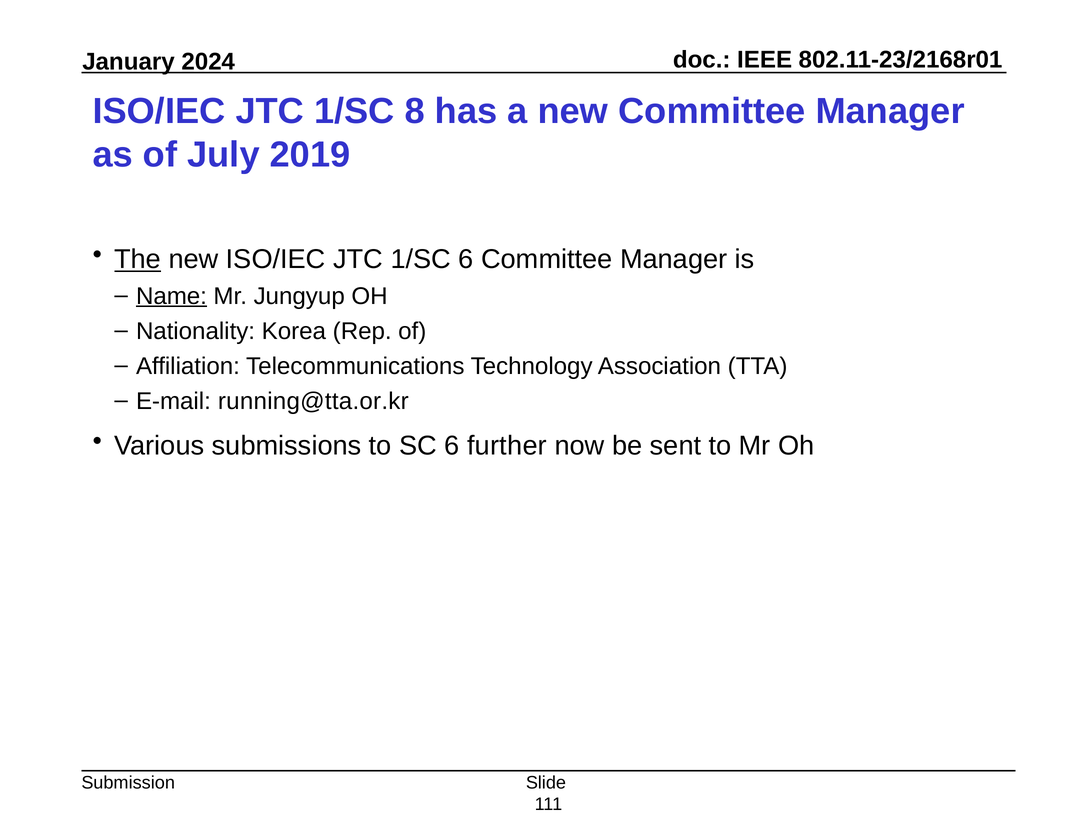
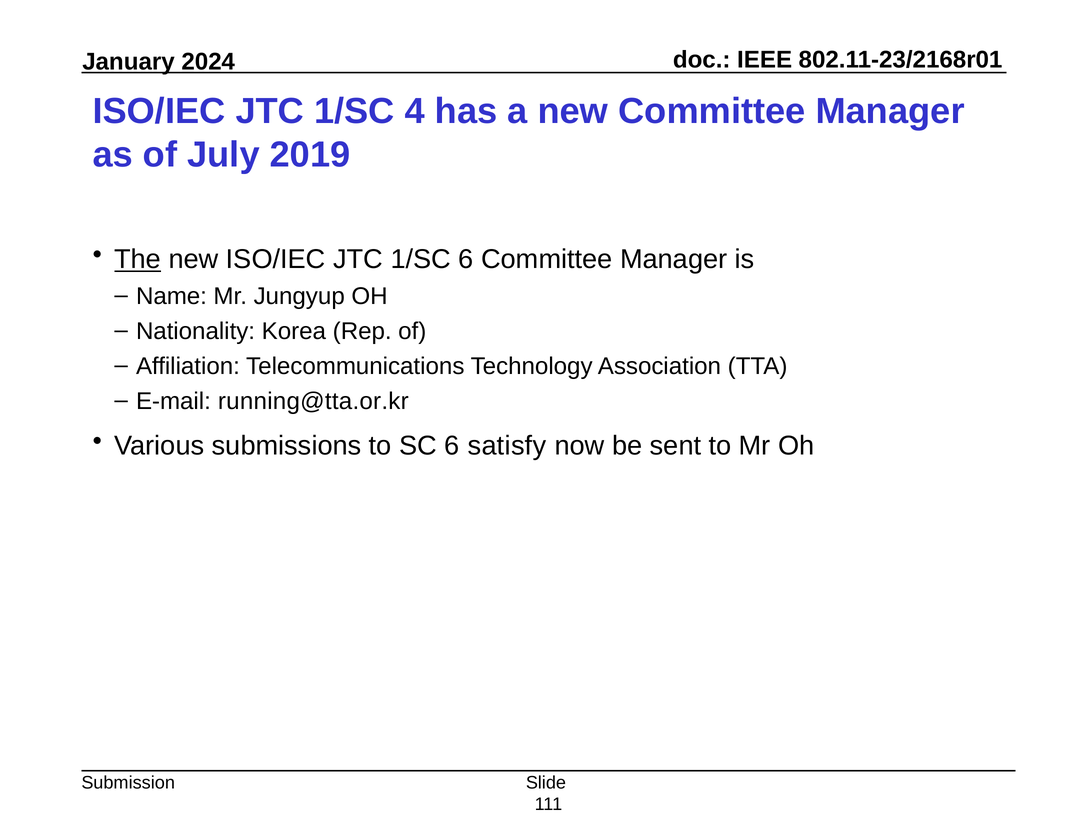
8: 8 -> 4 (415, 111)
Name underline: present -> none (171, 296)
further: further -> satisfy (507, 446)
